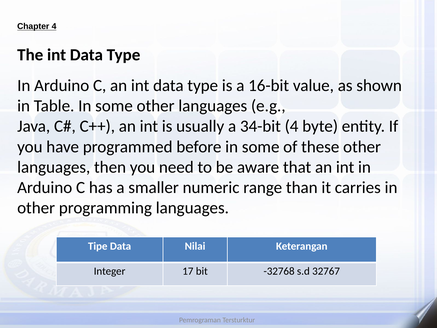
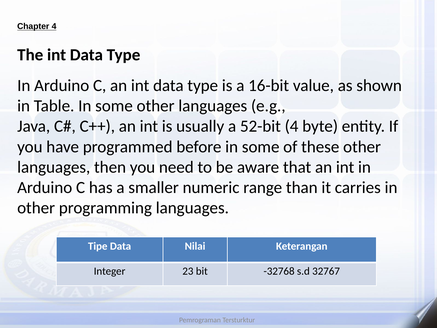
34-bit: 34-bit -> 52-bit (260, 126)
17: 17 -> 23 (188, 271)
